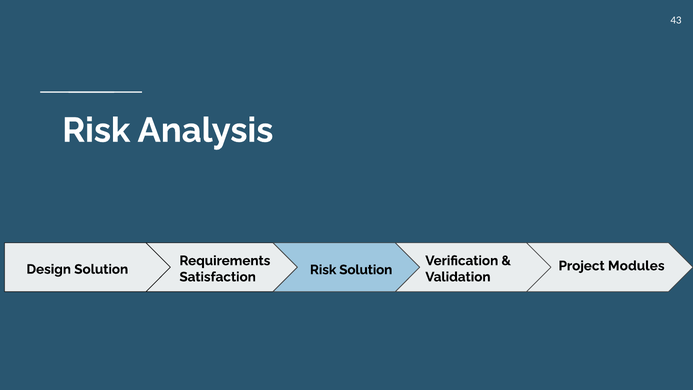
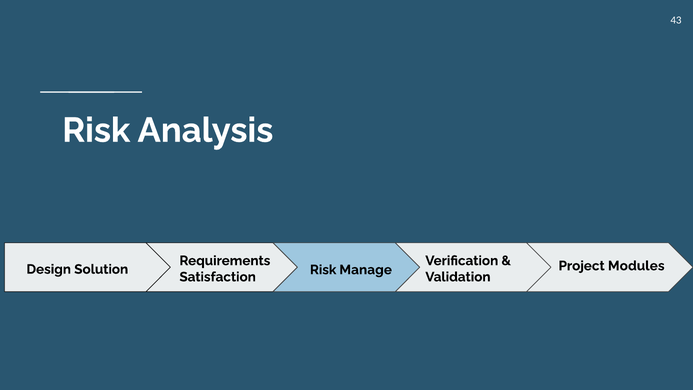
Risk Solution: Solution -> Manage (366, 270)
